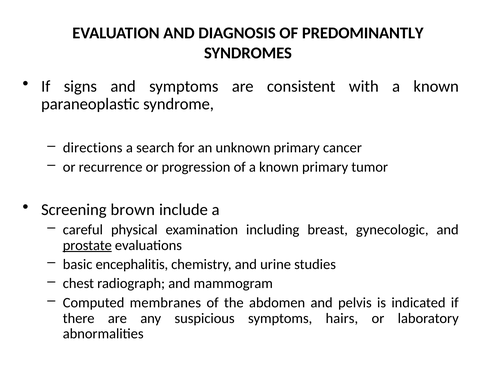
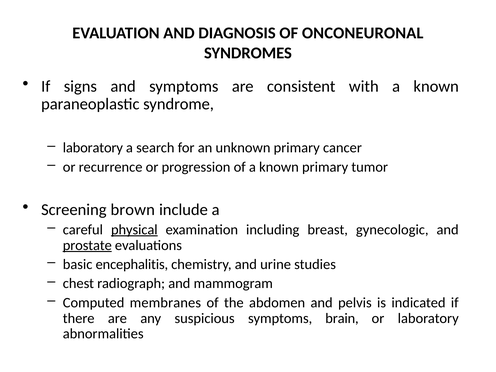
PREDOMINANTLY: PREDOMINANTLY -> ONCONEURONAL (363, 33)
directions: directions -> laboratory (93, 148)
physical underline: none -> present (134, 230)
hairs: hairs -> brain (342, 318)
